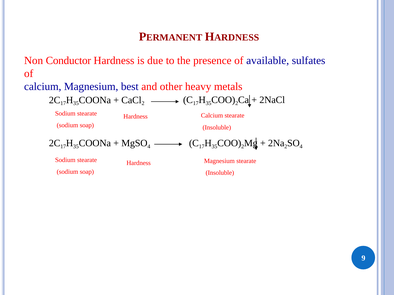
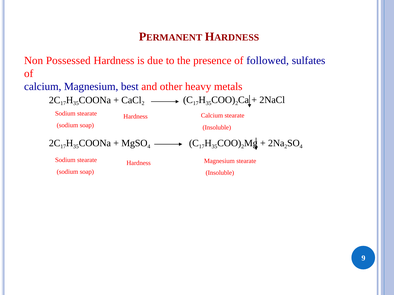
Conductor: Conductor -> Possessed (68, 61)
available: available -> followed (268, 61)
